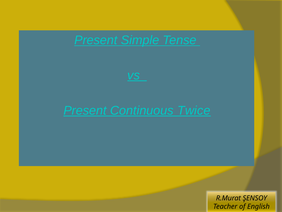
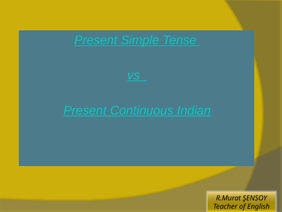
Twice: Twice -> Indian (194, 110)
